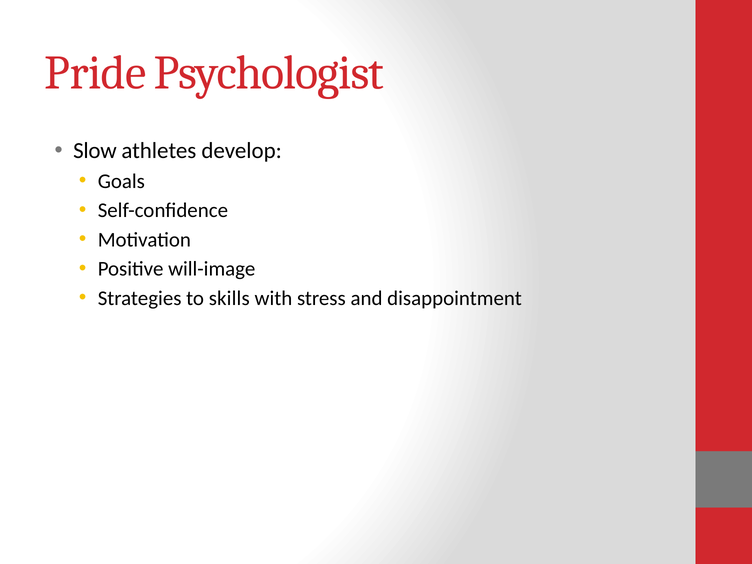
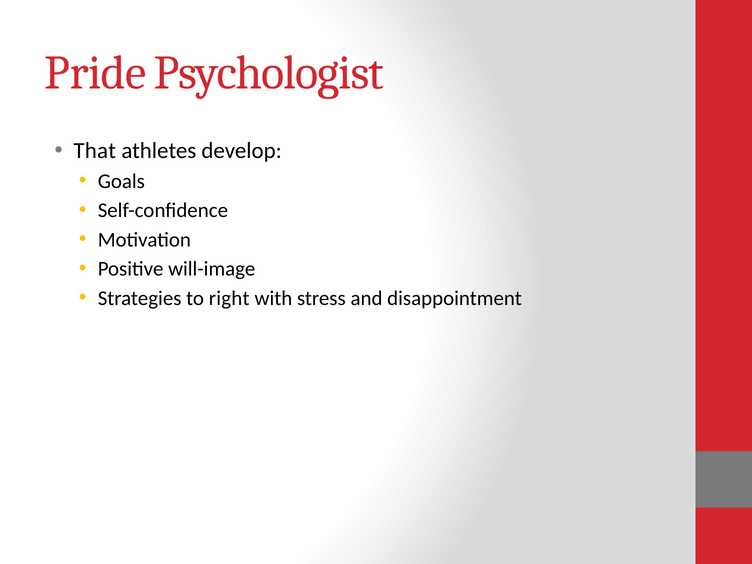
Slow: Slow -> That (95, 151)
skills: skills -> right (229, 298)
